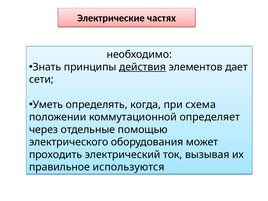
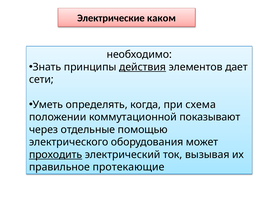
частях: частях -> каком (161, 18)
определяет: определяет -> показывают (210, 117)
проходить underline: none -> present (56, 155)
используются: используются -> протекающие (129, 167)
